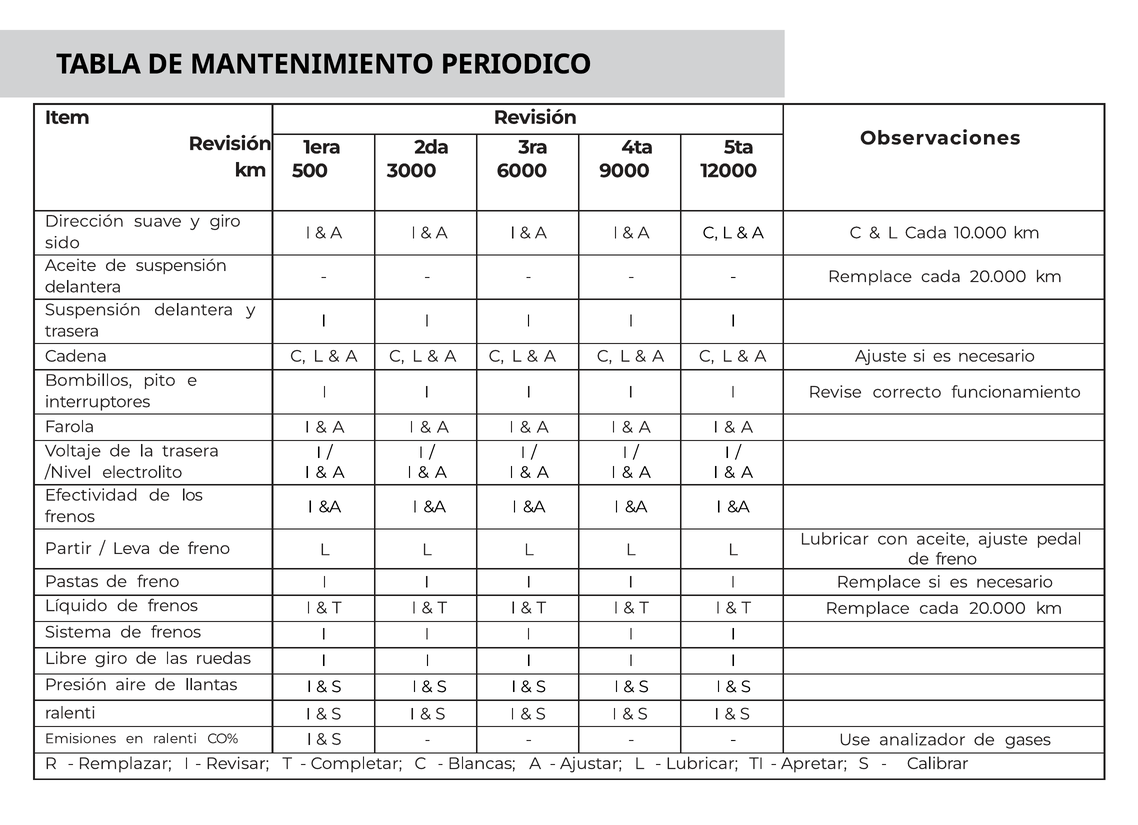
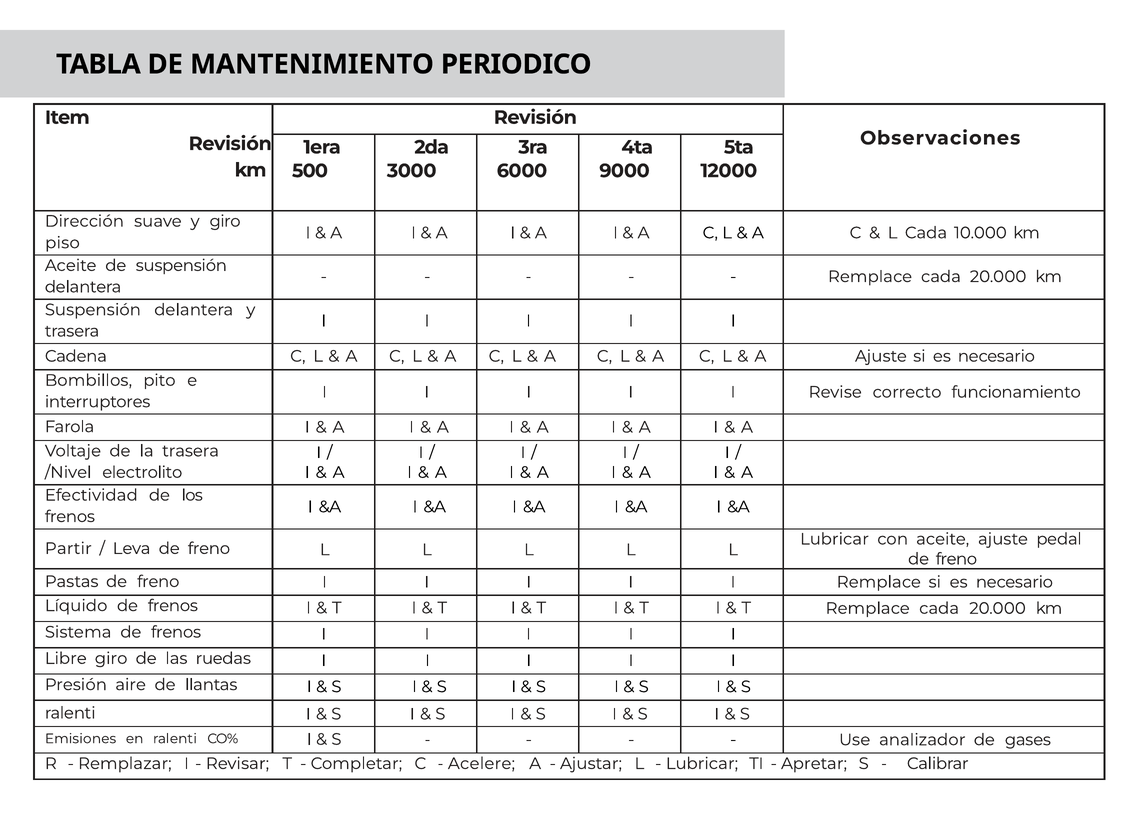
sido: sido -> piso (62, 243)
Blancas: Blancas -> Acelere (481, 764)
